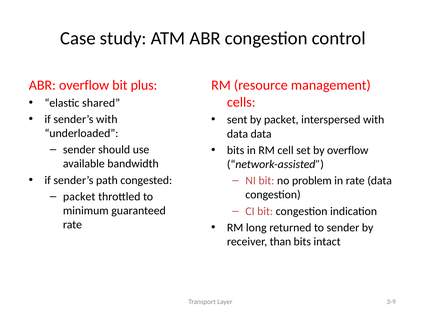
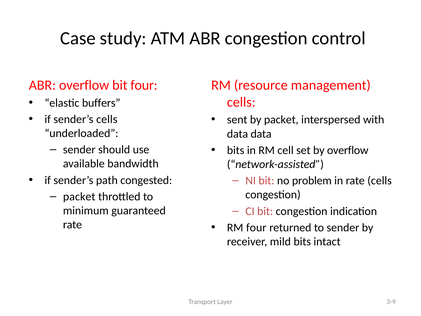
bit plus: plus -> four (144, 85)
shared: shared -> buffers (101, 103)
sender’s with: with -> cells (107, 119)
rate data: data -> cells (380, 181)
RM long: long -> four (256, 227)
than: than -> mild (280, 241)
